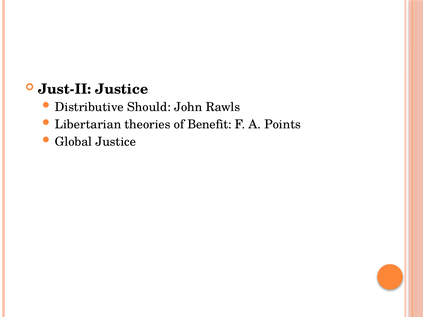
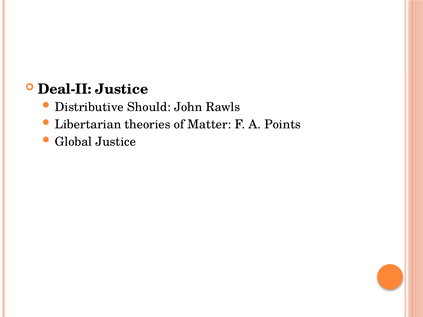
Just-II: Just-II -> Deal-II (65, 89)
Benefit: Benefit -> Matter (209, 125)
